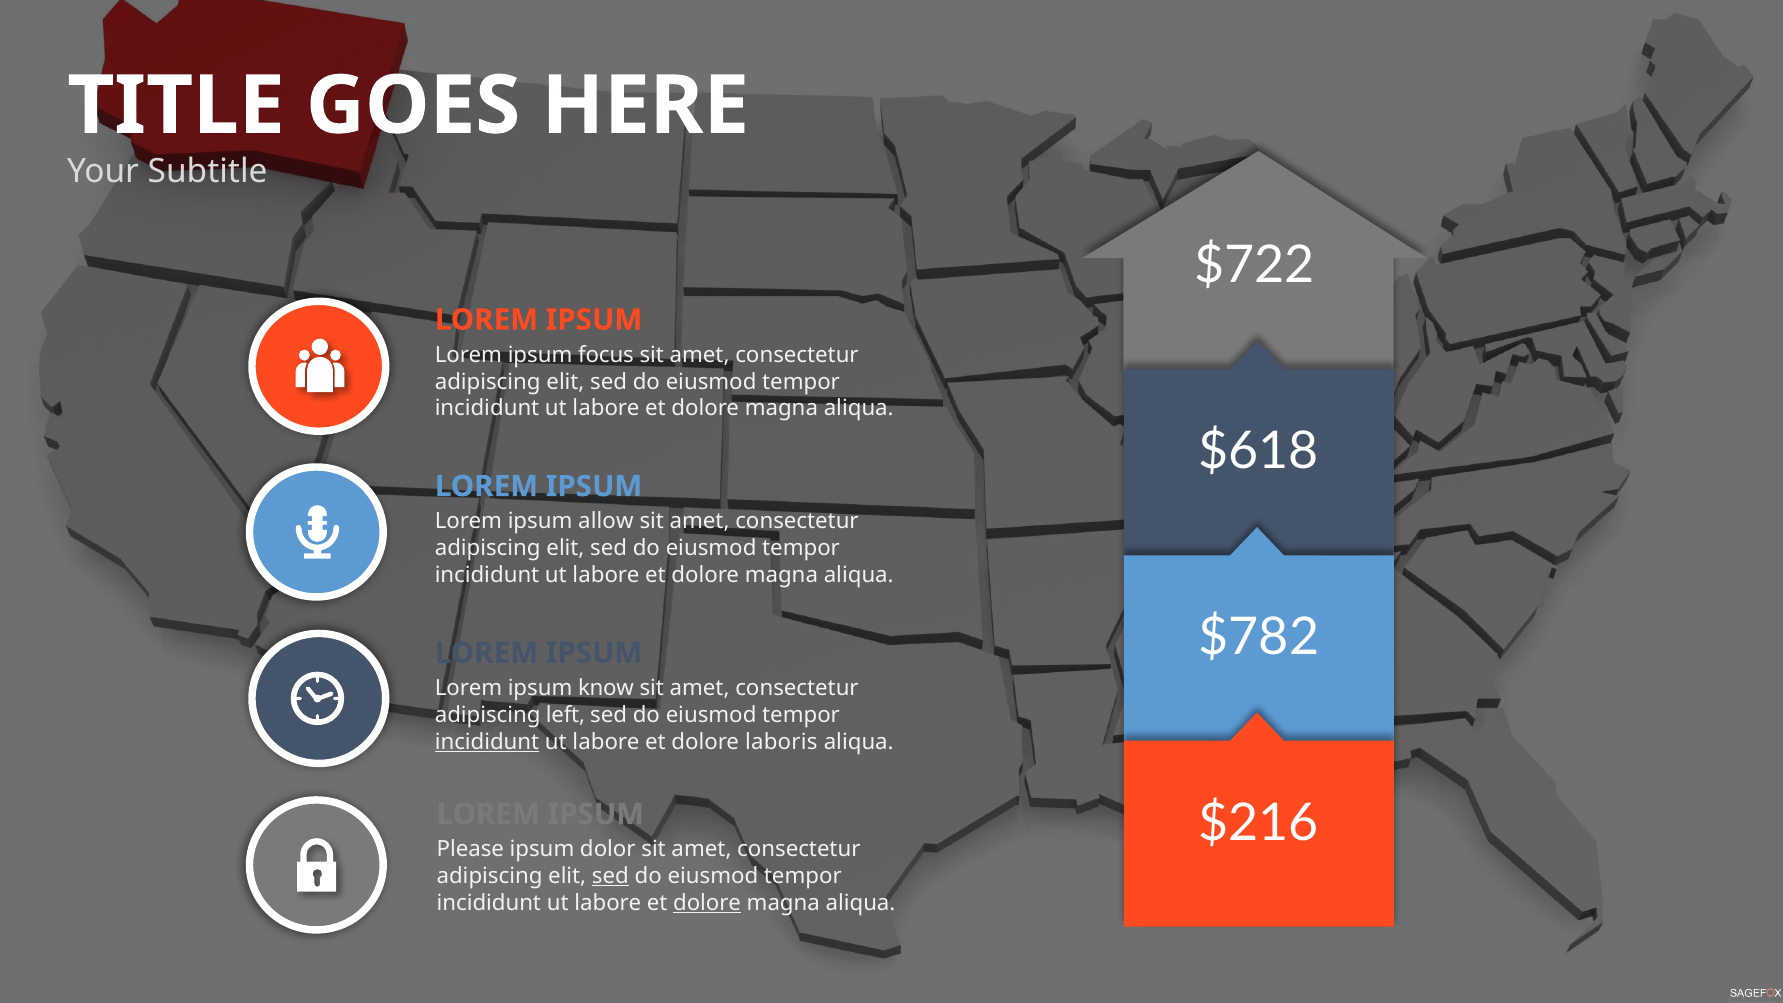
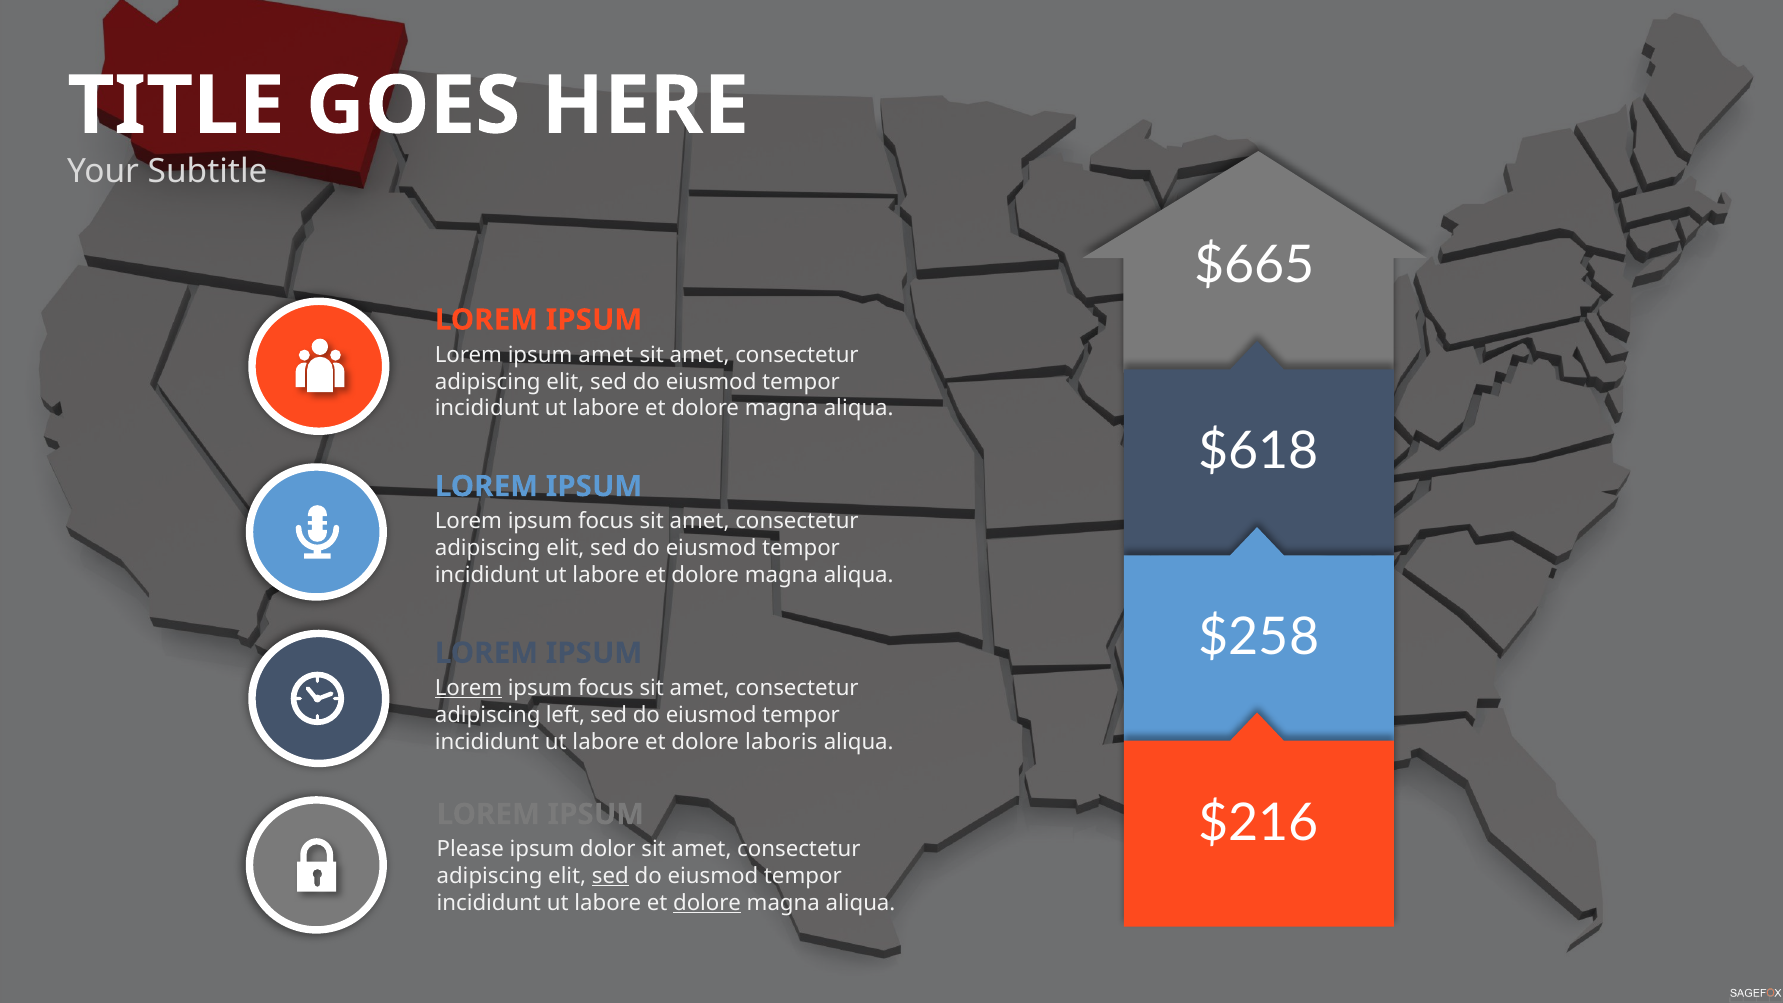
$722: $722 -> $665 (1255, 265)
ipsum focus: focus -> amet (606, 355)
allow: allow -> focus (606, 522)
$782: $782 -> $258 (1259, 638)
Lorem underline: none -> present (469, 688)
know: know -> focus (606, 688)
incididunt underline: present -> none (487, 742)
